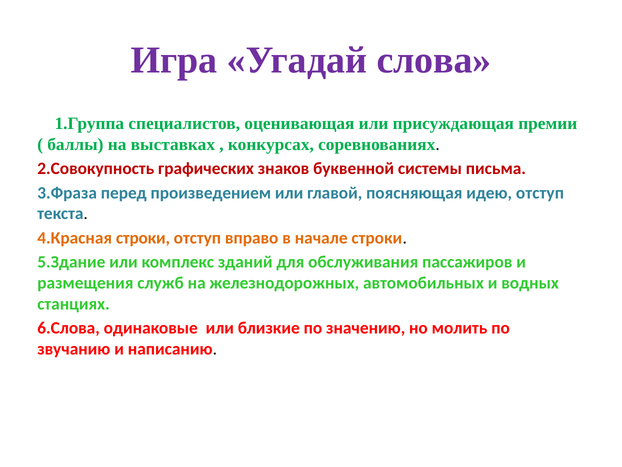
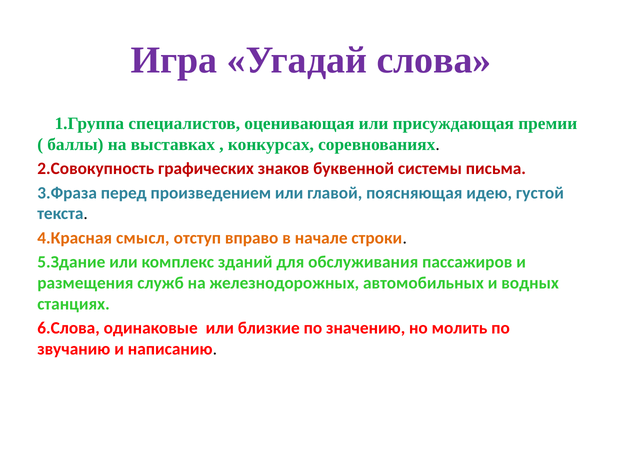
идею отступ: отступ -> густой (540, 193)
4.Красная строки: строки -> смысл (143, 238)
